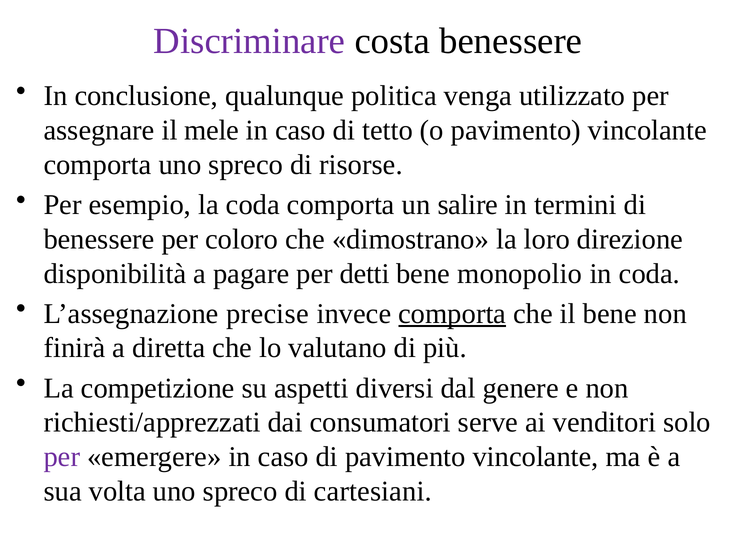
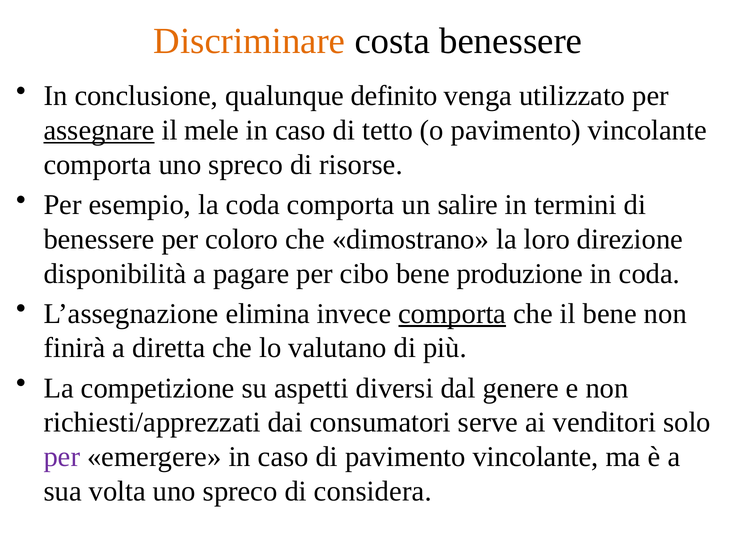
Discriminare colour: purple -> orange (249, 41)
politica: politica -> definito (394, 96)
assegnare underline: none -> present (99, 130)
detti: detti -> cibo (364, 274)
monopolio: monopolio -> produzione (520, 274)
precise: precise -> elimina (268, 314)
cartesiani: cartesiani -> considera (373, 491)
